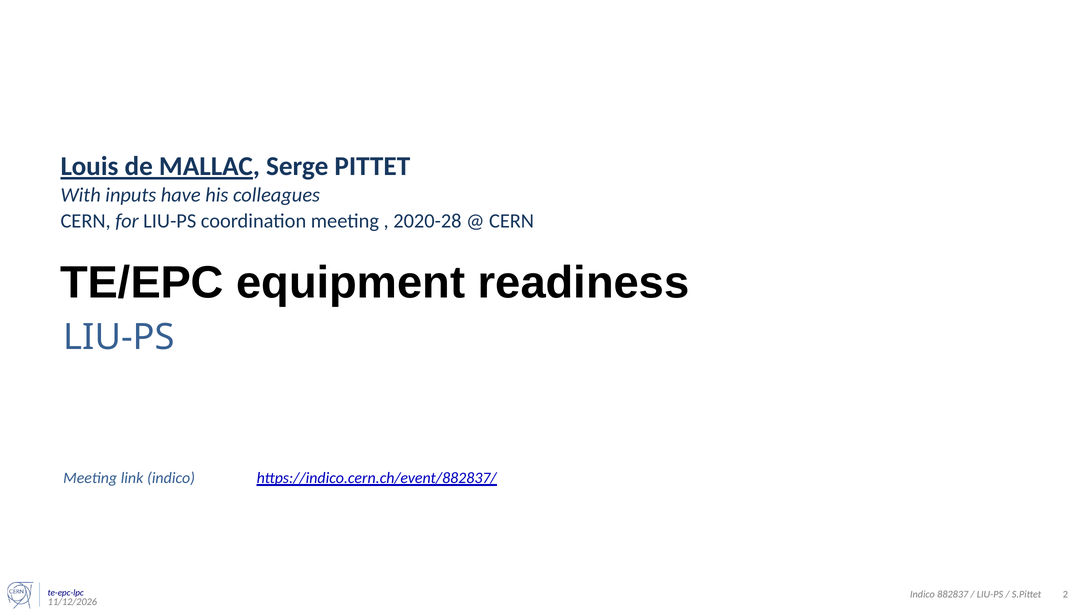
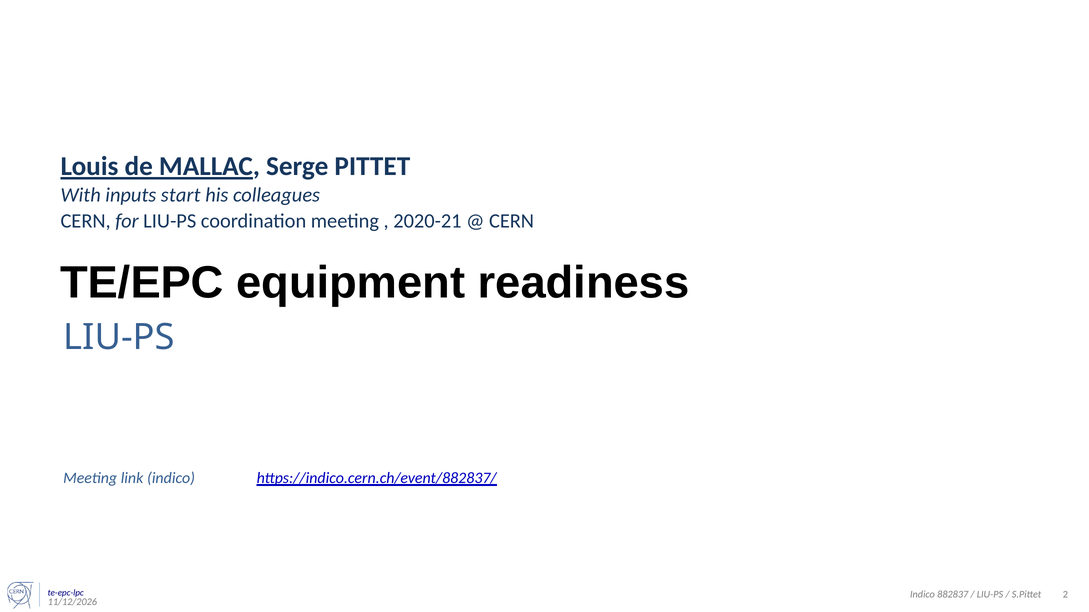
have: have -> start (181, 195)
2020-28: 2020-28 -> 2020-21 (427, 221)
